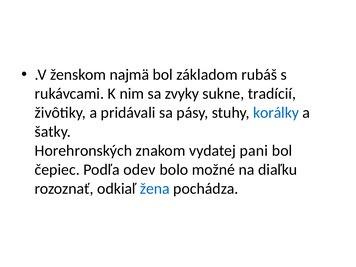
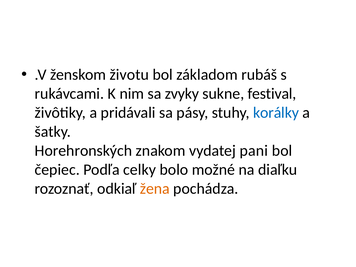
najmä: najmä -> životu (129, 75)
tradícií: tradícií -> festival (272, 94)
odev: odev -> celky (140, 170)
žena colour: blue -> orange (155, 189)
